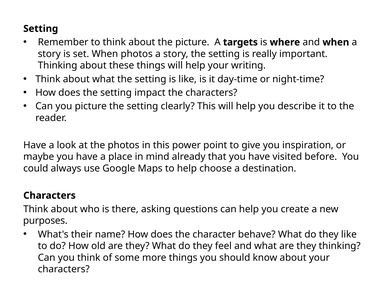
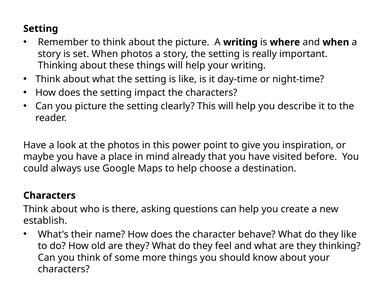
A targets: targets -> writing (240, 42)
purposes: purposes -> establish (45, 221)
